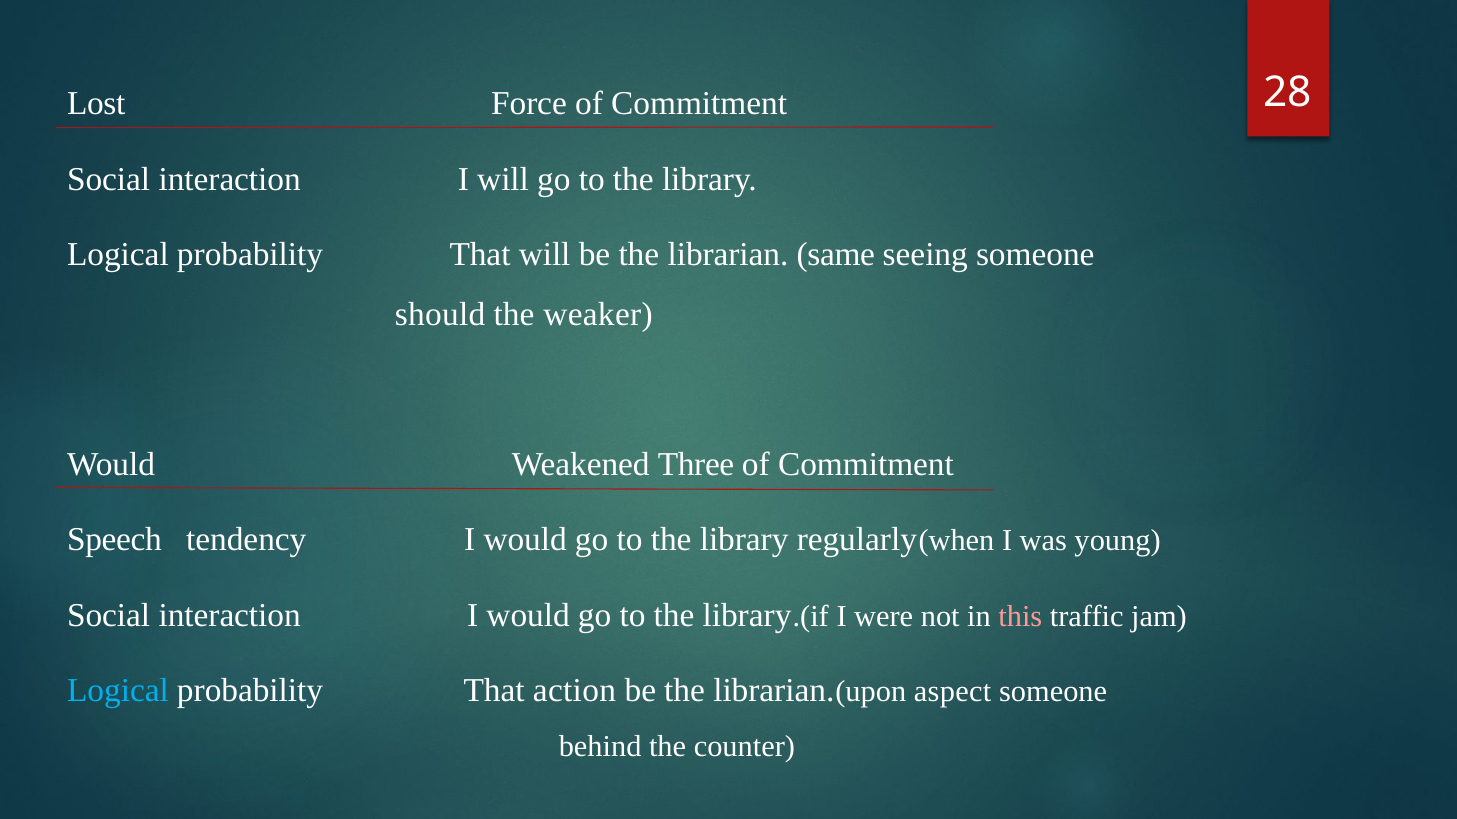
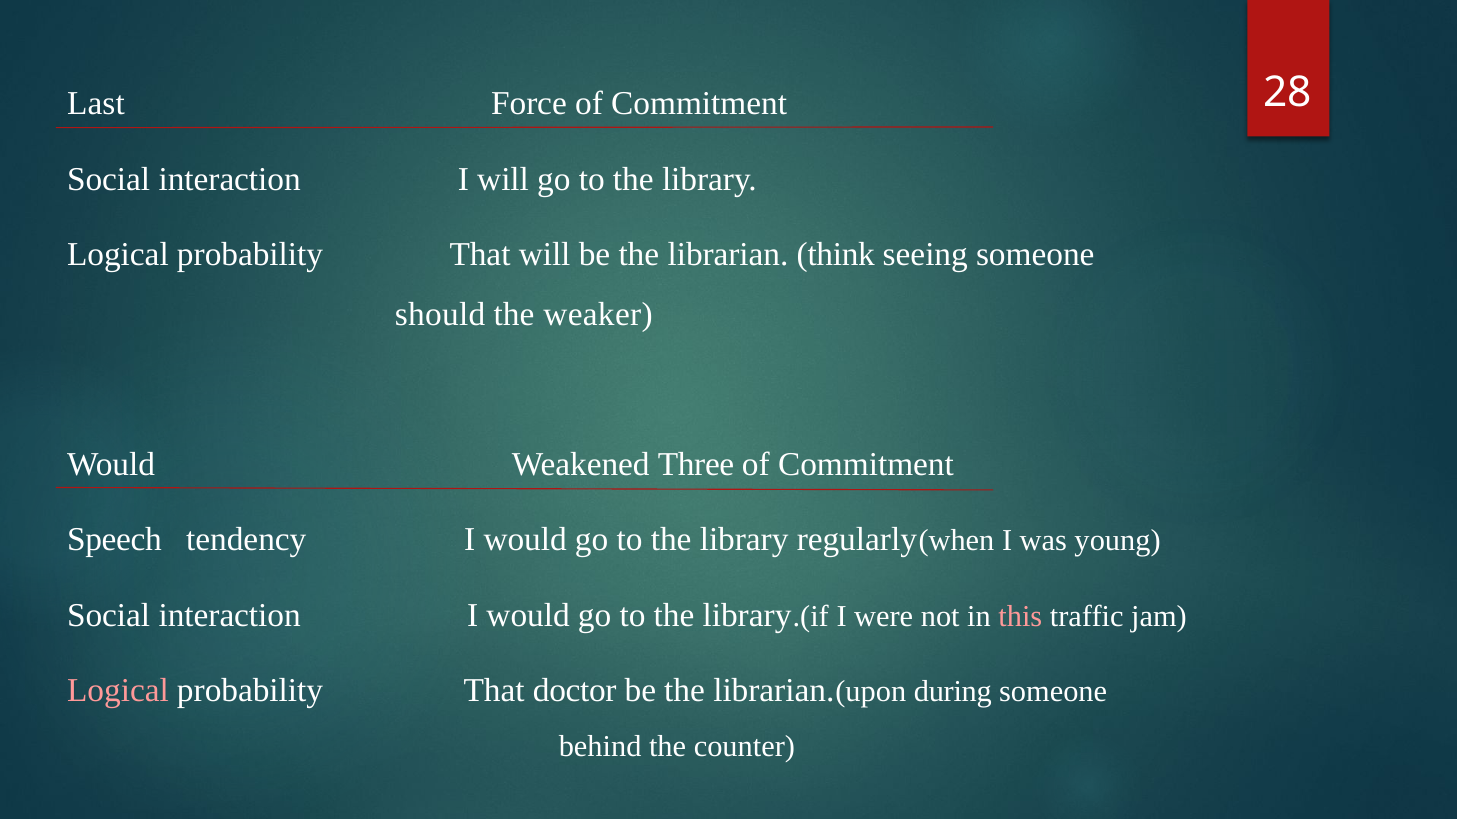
Lost: Lost -> Last (96, 104)
same: same -> think (836, 255)
Logical colour: light blue -> pink (118, 691)
action: action -> doctor (575, 691)
aspect: aspect -> during (953, 692)
